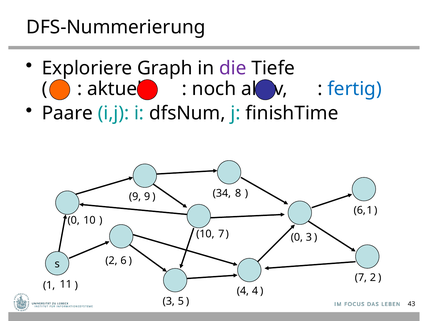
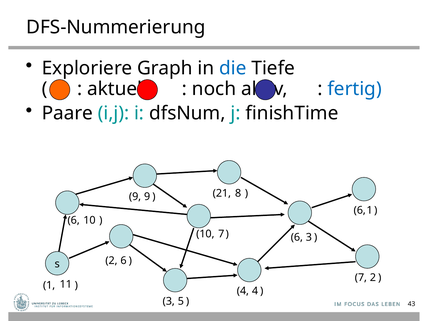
die colour: purple -> blue (233, 68)
34: 34 -> 21 (222, 193)
0: 0 -> 6 (74, 220)
0: 0 -> 6 (297, 237)
